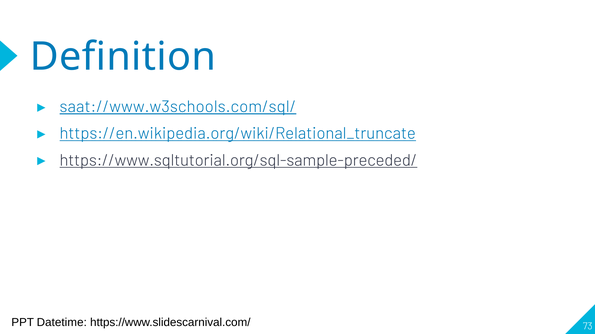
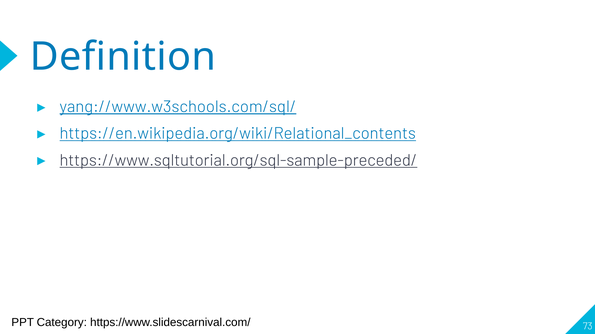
saat://www.w3schools.com/sql/: saat://www.w3schools.com/sql/ -> yang://www.w3schools.com/sql/ (178, 107)
https://en.wikipedia.org/wiki/Relational_truncate: https://en.wikipedia.org/wiki/Relational_truncate -> https://en.wikipedia.org/wiki/Relational_contents (238, 134)
Datetime: Datetime -> Category (62, 323)
